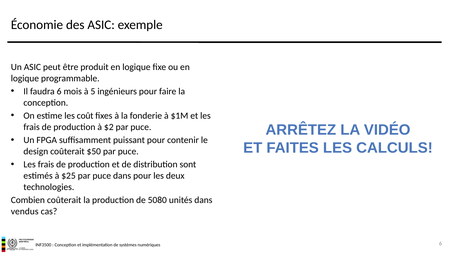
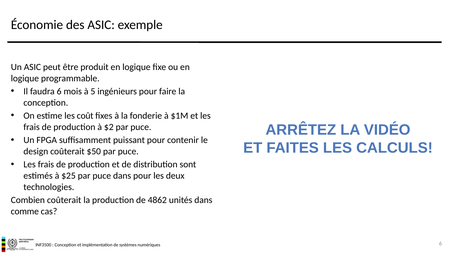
5080: 5080 -> 4862 (157, 200)
vendus: vendus -> comme (25, 211)
